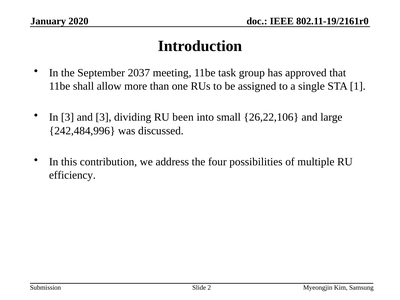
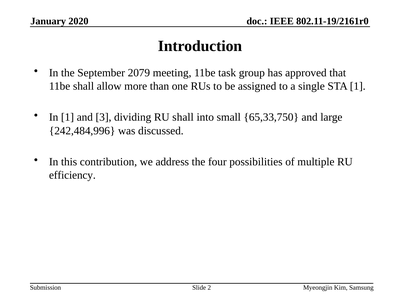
2037: 2037 -> 2079 (139, 73)
In 3: 3 -> 1 (68, 117)
RU been: been -> shall (183, 117)
26,22,106: 26,22,106 -> 65,33,750 (271, 117)
